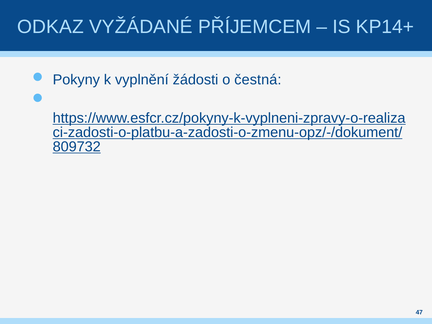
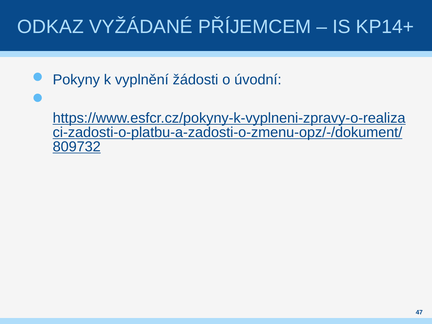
čestná: čestná -> úvodní (258, 80)
